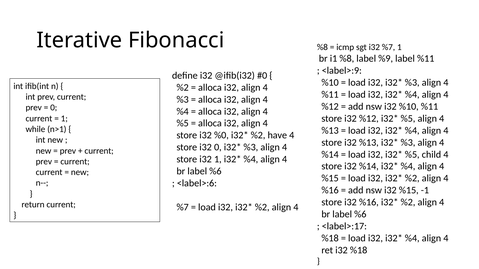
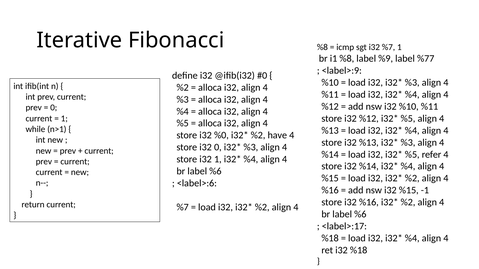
label %11: %11 -> %77 (426, 59)
child: child -> refer (432, 155)
